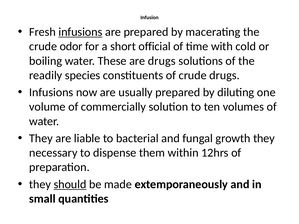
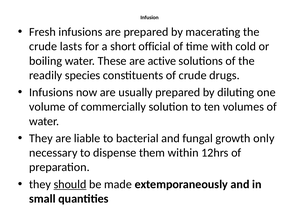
infusions underline: present -> none (80, 32)
odor: odor -> lasts (71, 46)
are drugs: drugs -> active (162, 61)
growth they: they -> only (264, 138)
